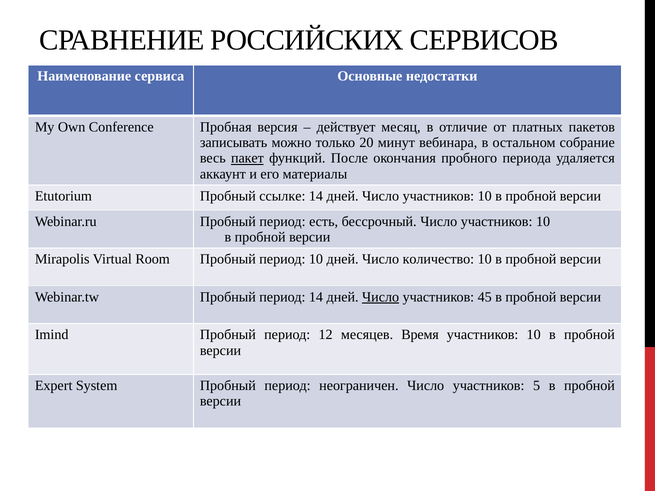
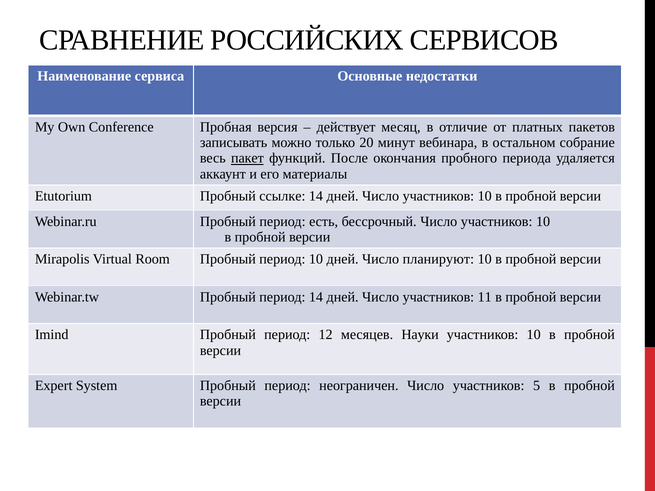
количество: количество -> планируют (438, 259)
Число underline: present -> none (381, 297)
45: 45 -> 11 (485, 297)
Время: Время -> Науки (420, 335)
